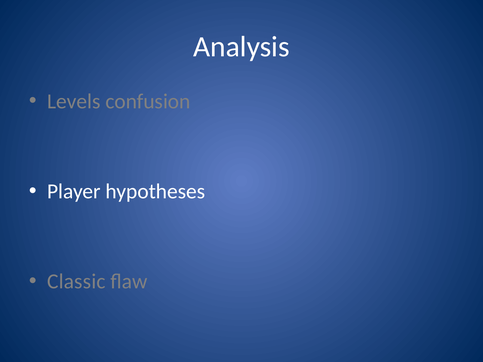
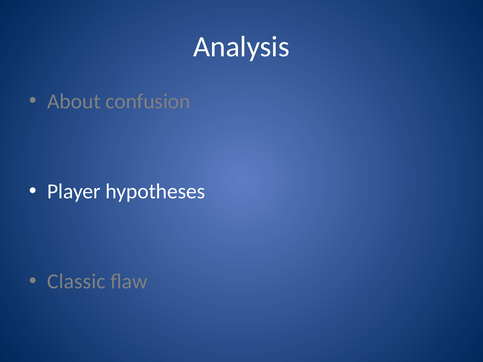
Levels: Levels -> About (74, 101)
